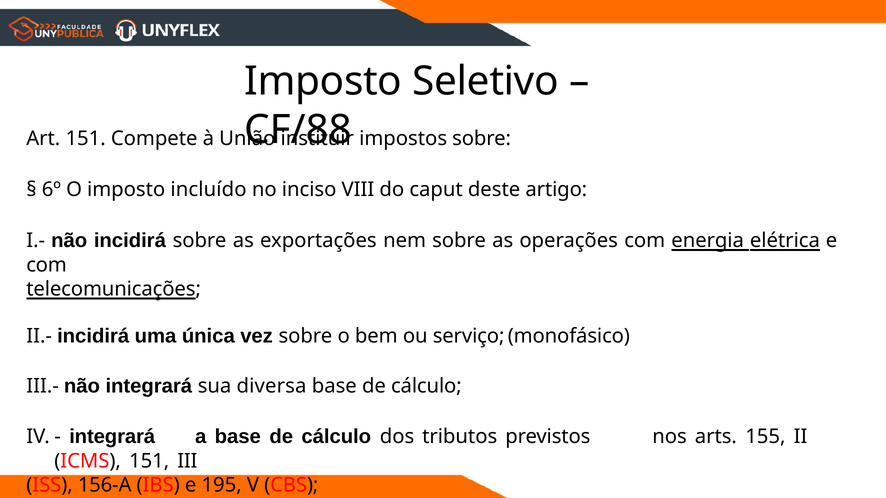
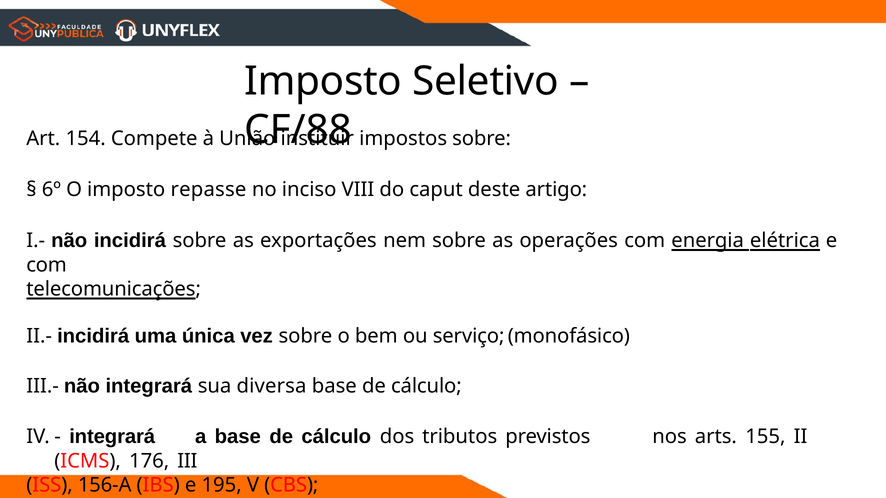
Art 151: 151 -> 154 (86, 139)
incluído: incluído -> repasse (208, 189)
ICMS 151: 151 -> 176 (149, 461)
